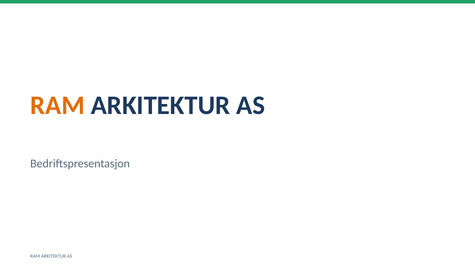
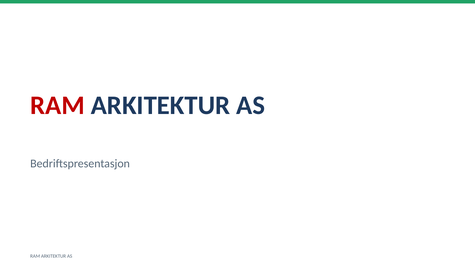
RAM colour: orange -> red (58, 105)
